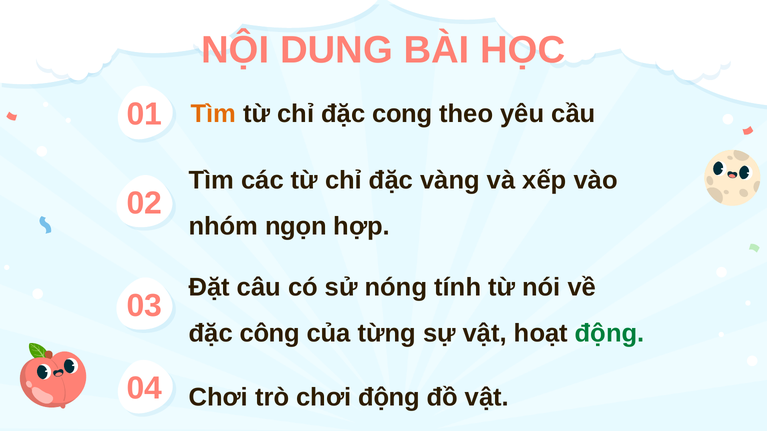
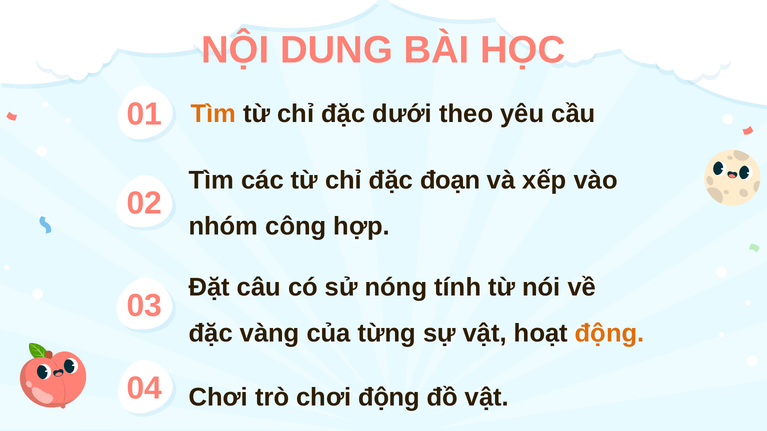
cong: cong -> dưới (402, 114)
vàng: vàng -> đoạn (450, 181)
ngọn: ngọn -> công (296, 227)
công: công -> vàng (270, 334)
động colour: green -> orange (610, 334)
